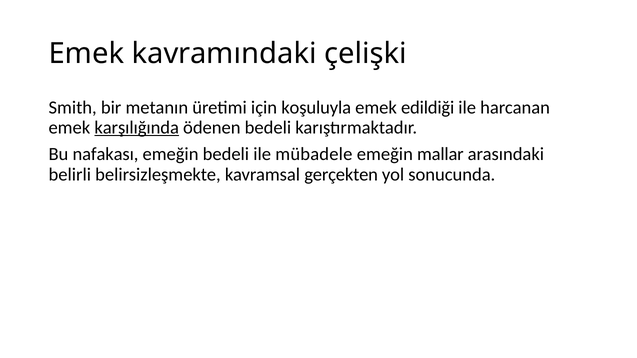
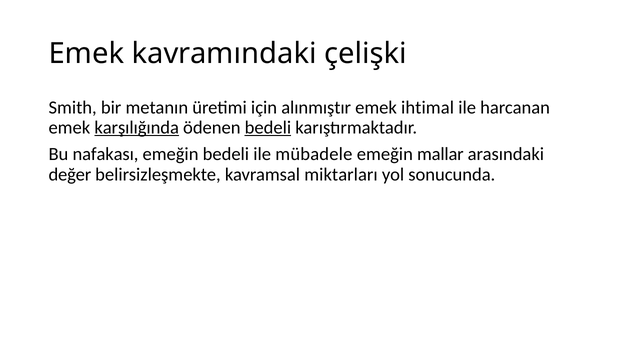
koşuluyla: koşuluyla -> alınmıştır (316, 108)
edildiği: edildiği -> ihtimal (428, 108)
bedeli underline: none -> present (268, 128)
belirli: belirli -> değer (70, 175)
gerçekten: gerçekten -> miktarları (341, 175)
